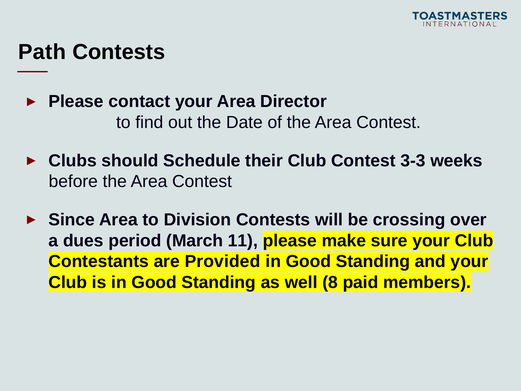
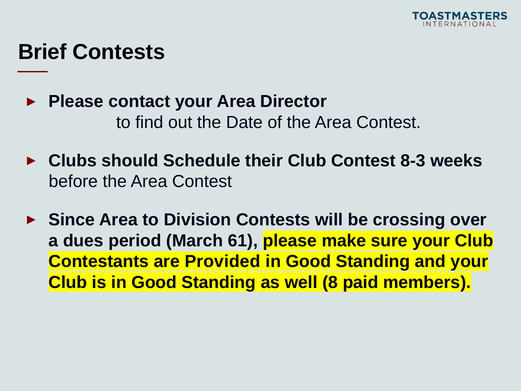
Path: Path -> Brief (42, 52)
3-3: 3-3 -> 8-3 (413, 161)
11: 11 -> 61 (243, 240)
